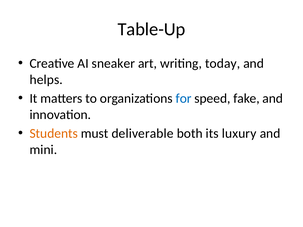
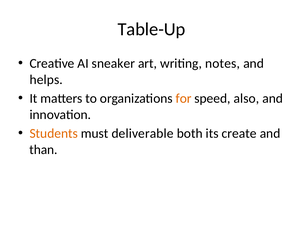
today: today -> notes (223, 64)
for colour: blue -> orange (184, 99)
fake: fake -> also (246, 99)
luxury: luxury -> create (239, 134)
mini: mini -> than (43, 150)
